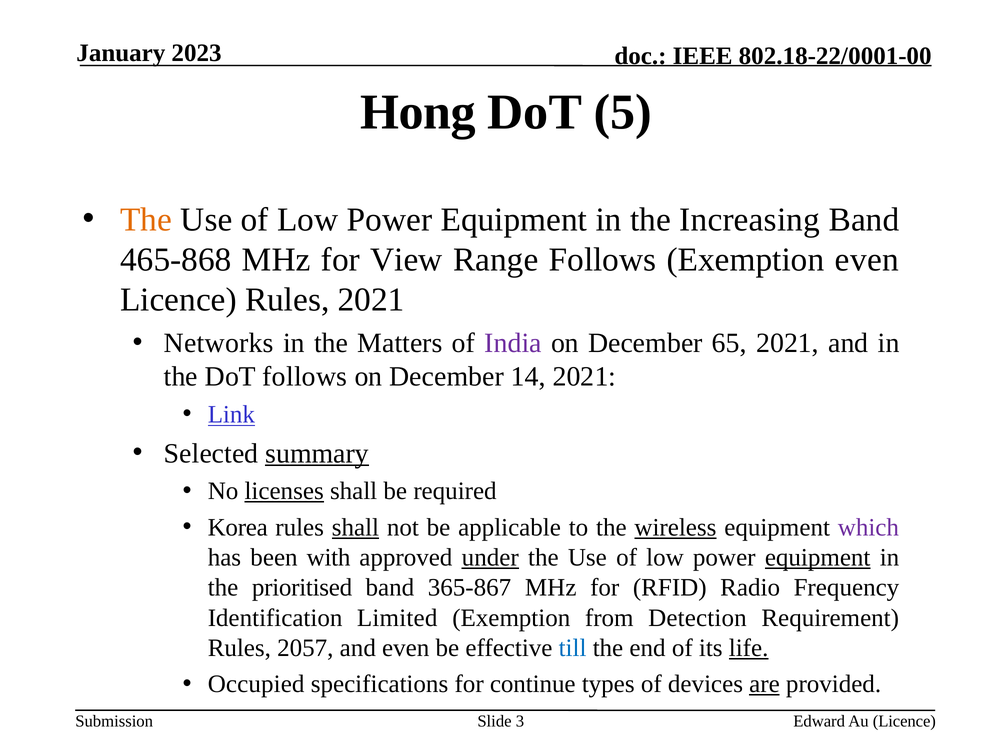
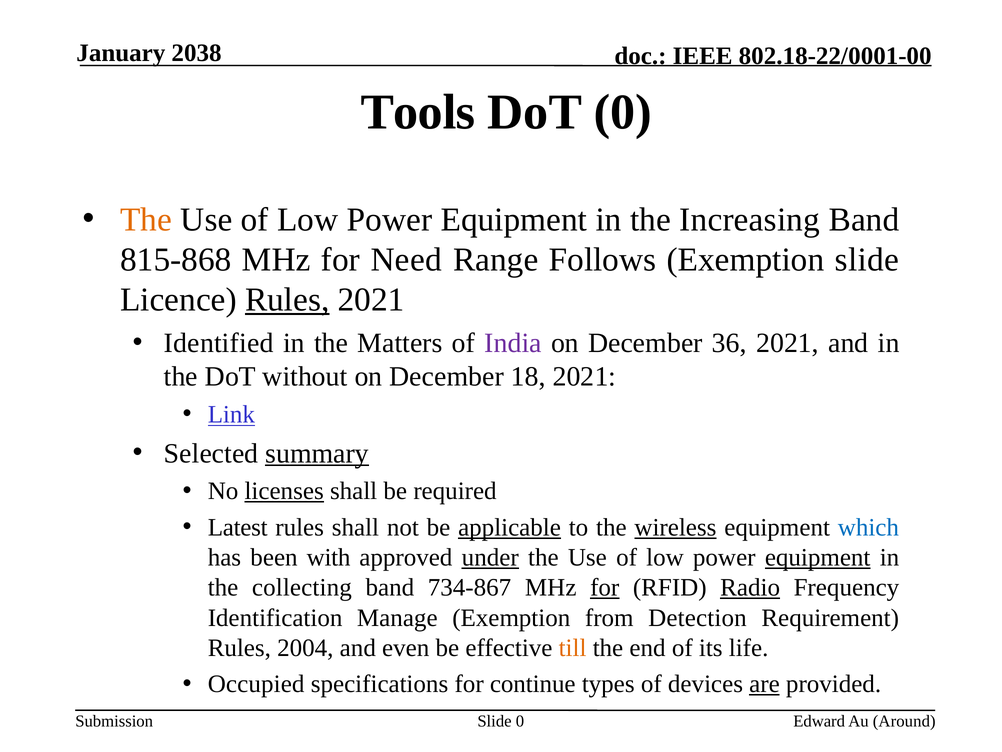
2023: 2023 -> 2038 (197, 53)
Hong: Hong -> Tools (418, 112)
DoT 5: 5 -> 0 (623, 112)
465-868: 465-868 -> 815-868 (176, 260)
View: View -> Need (406, 260)
Exemption even: even -> slide (867, 260)
Rules underline: none -> present (287, 300)
Networks: Networks -> Identified (219, 343)
65: 65 -> 36 (729, 343)
DoT follows: follows -> without (305, 376)
14: 14 -> 18 (528, 376)
Korea: Korea -> Latest (238, 527)
shall underline: present -> none (355, 527)
applicable underline: none -> present (510, 527)
which colour: purple -> blue (868, 527)
prioritised: prioritised -> collecting (302, 587)
365-867: 365-867 -> 734-867 (470, 587)
for underline: none -> present (605, 587)
Radio underline: none -> present (750, 587)
Limited: Limited -> Manage (397, 617)
2057: 2057 -> 2004 (305, 647)
till colour: blue -> orange (573, 647)
life underline: present -> none (749, 647)
Slide 3: 3 -> 0 (520, 721)
Au Licence: Licence -> Around (904, 721)
